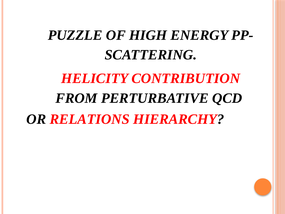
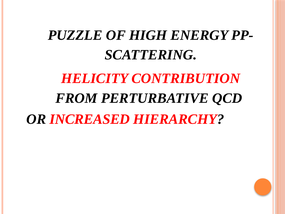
RELATIONS: RELATIONS -> INCREASED (90, 119)
